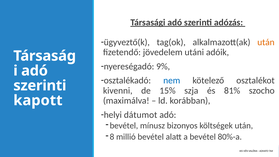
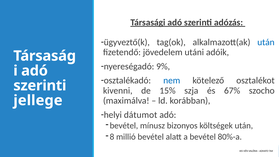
után colour: orange -> blue (266, 42)
81%: 81% -> 67% (232, 91)
kapott: kapott -> jellege (38, 100)
